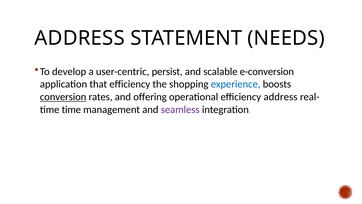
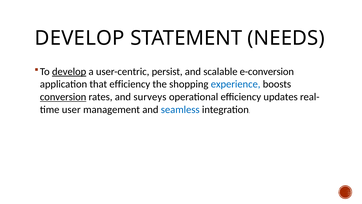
ADDRESS: ADDRESS -> DEVELOP (80, 38)
develop underline: none -> present (69, 71)
offering: offering -> surveys (150, 97)
efficiency address: address -> updates (281, 97)
time: time -> user (71, 109)
seamless colour: purple -> blue (180, 109)
